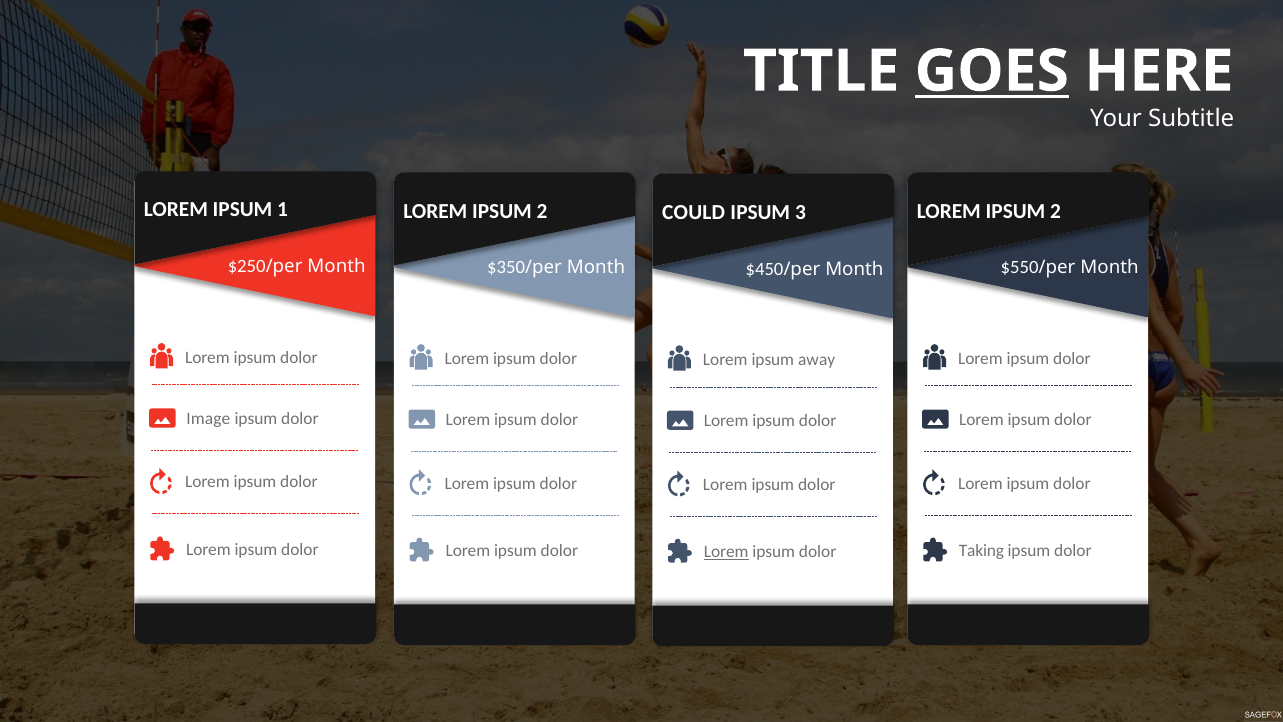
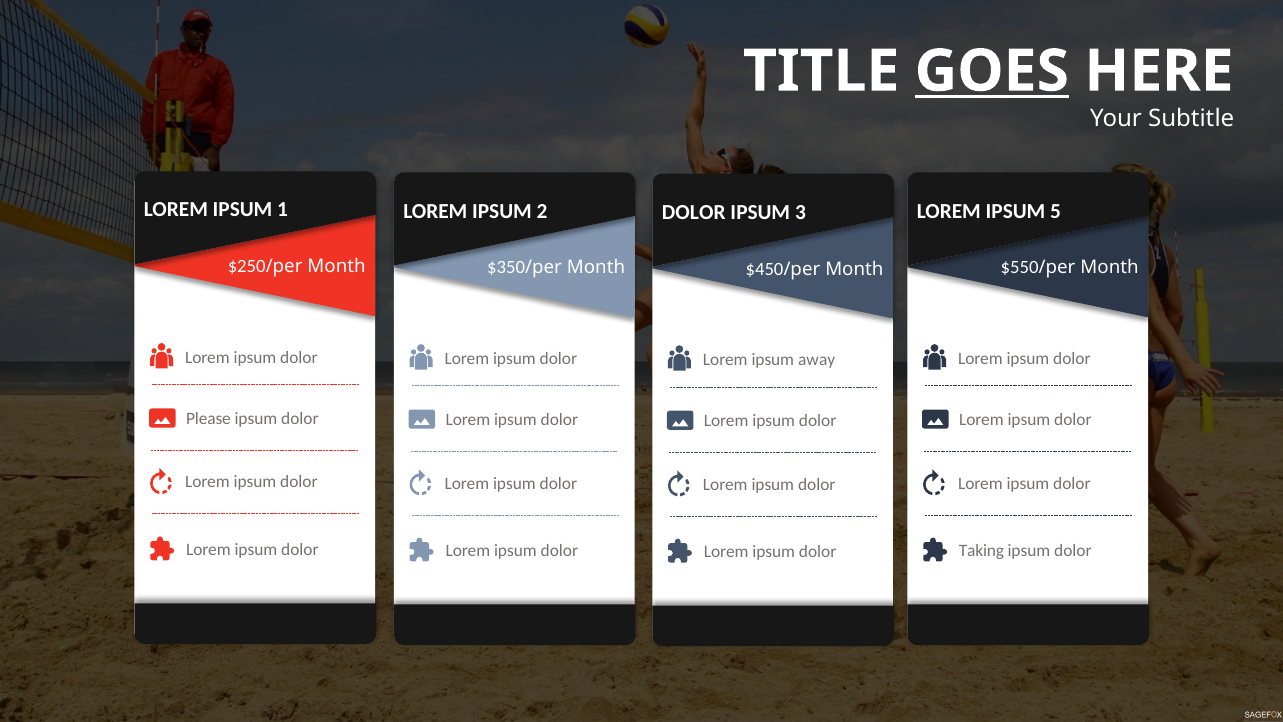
2: 2 -> 5 (1056, 211)
COULD: COULD -> DOLOR (694, 212)
Image: Image -> Please (208, 418)
Lorem underline: present -> none (726, 551)
